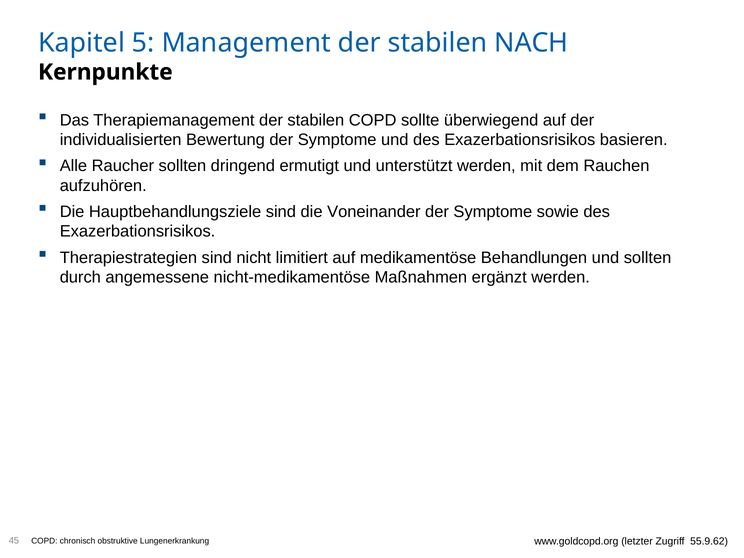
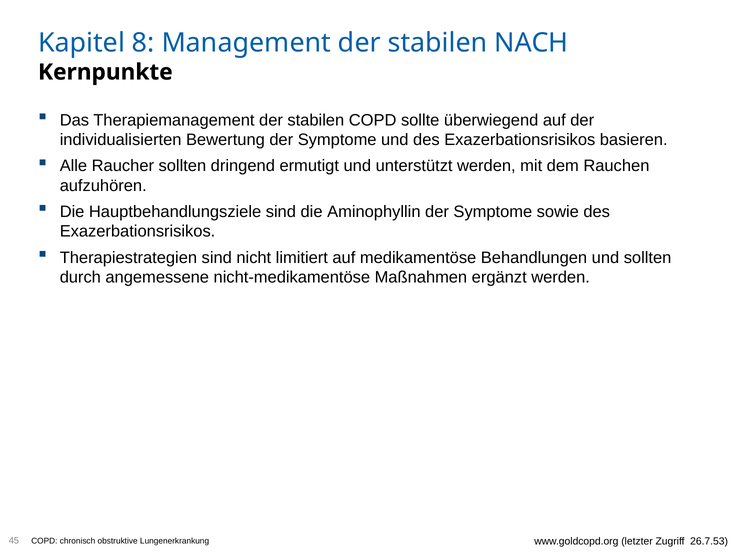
5: 5 -> 8 (143, 43)
Voneinander: Voneinander -> Aminophyllin (374, 212)
55.9.62: 55.9.62 -> 26.7.53 (709, 541)
